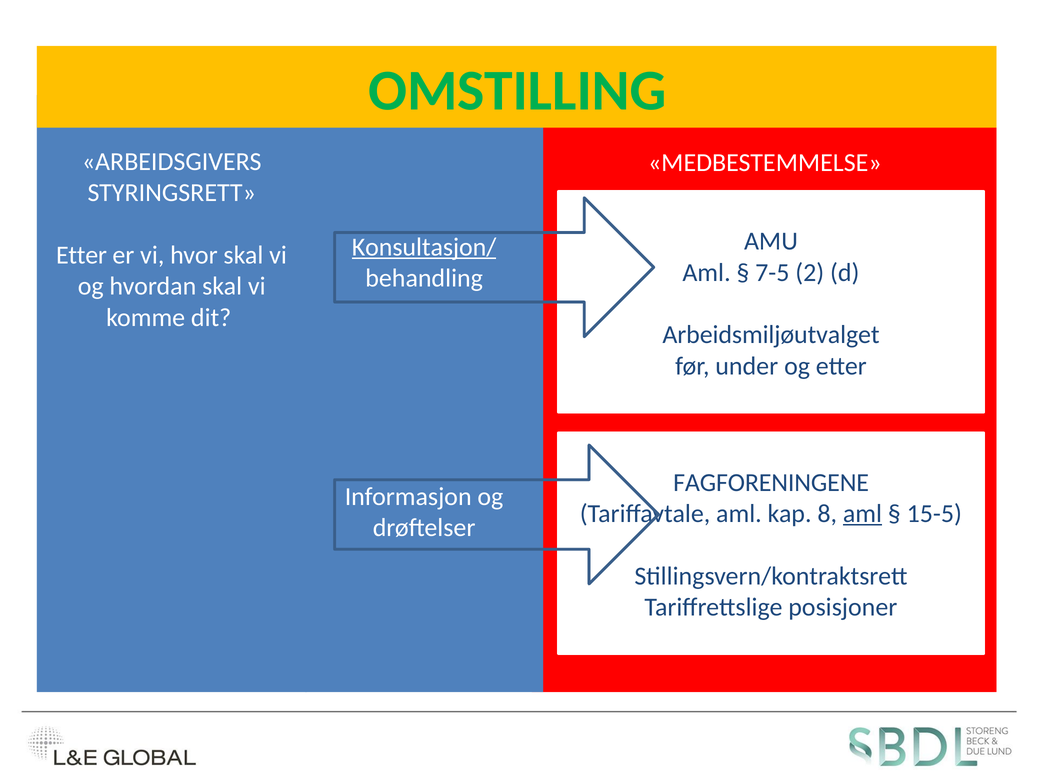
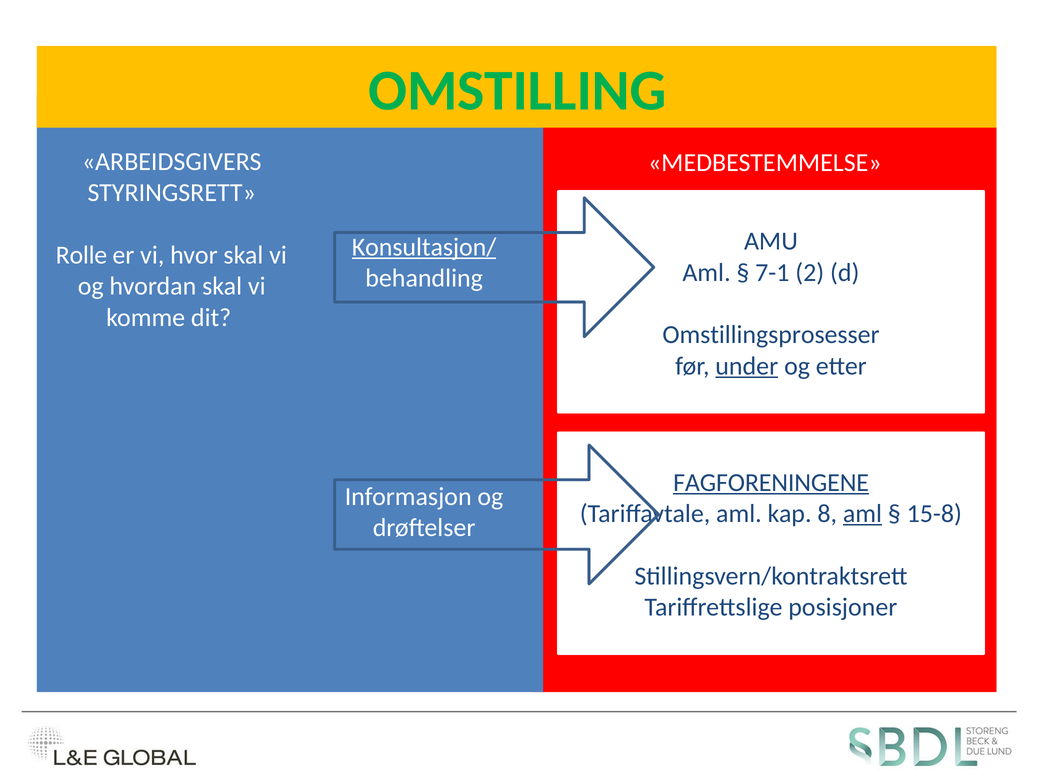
Etter: Etter -> Rolle (81, 255)
7-5: 7-5 -> 7-1 (772, 273)
Arbeidsmiljøutvalget: Arbeidsmiljøutvalget -> Omstillingsprosesser (771, 335)
under underline: none -> present (747, 366)
FAGFORENINGENE underline: none -> present (771, 483)
15-5: 15-5 -> 15-8 (934, 514)
